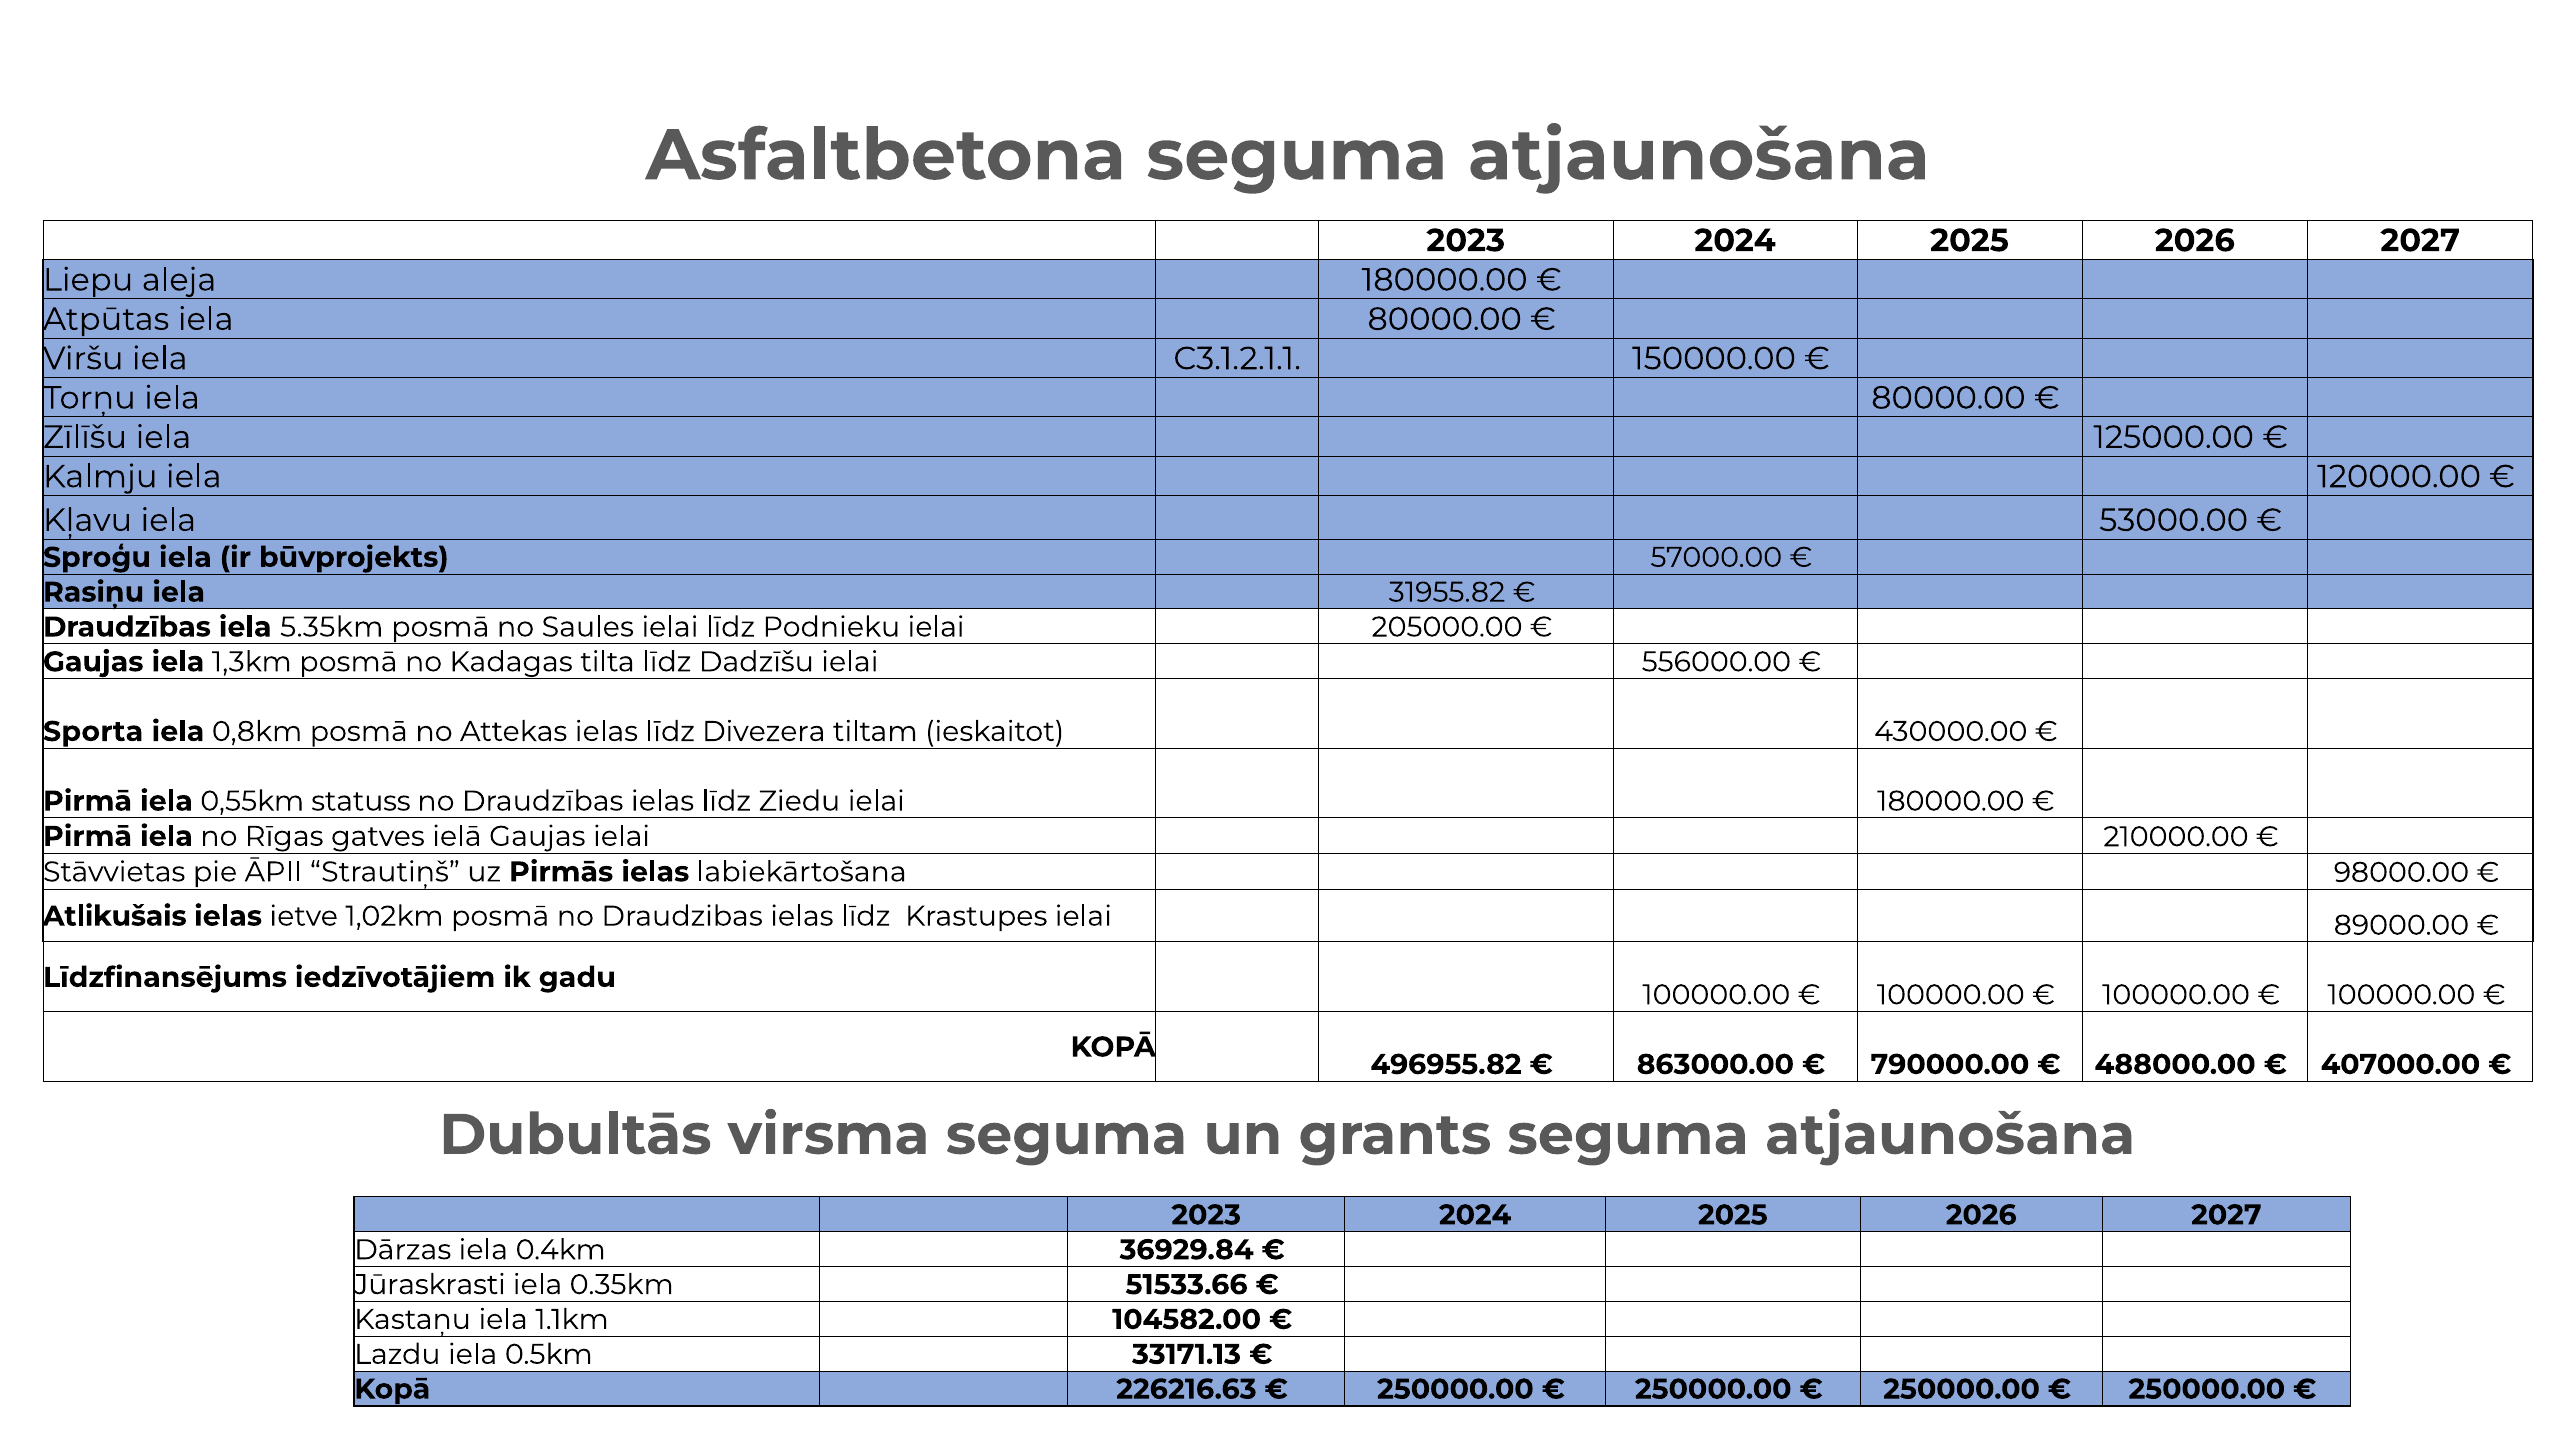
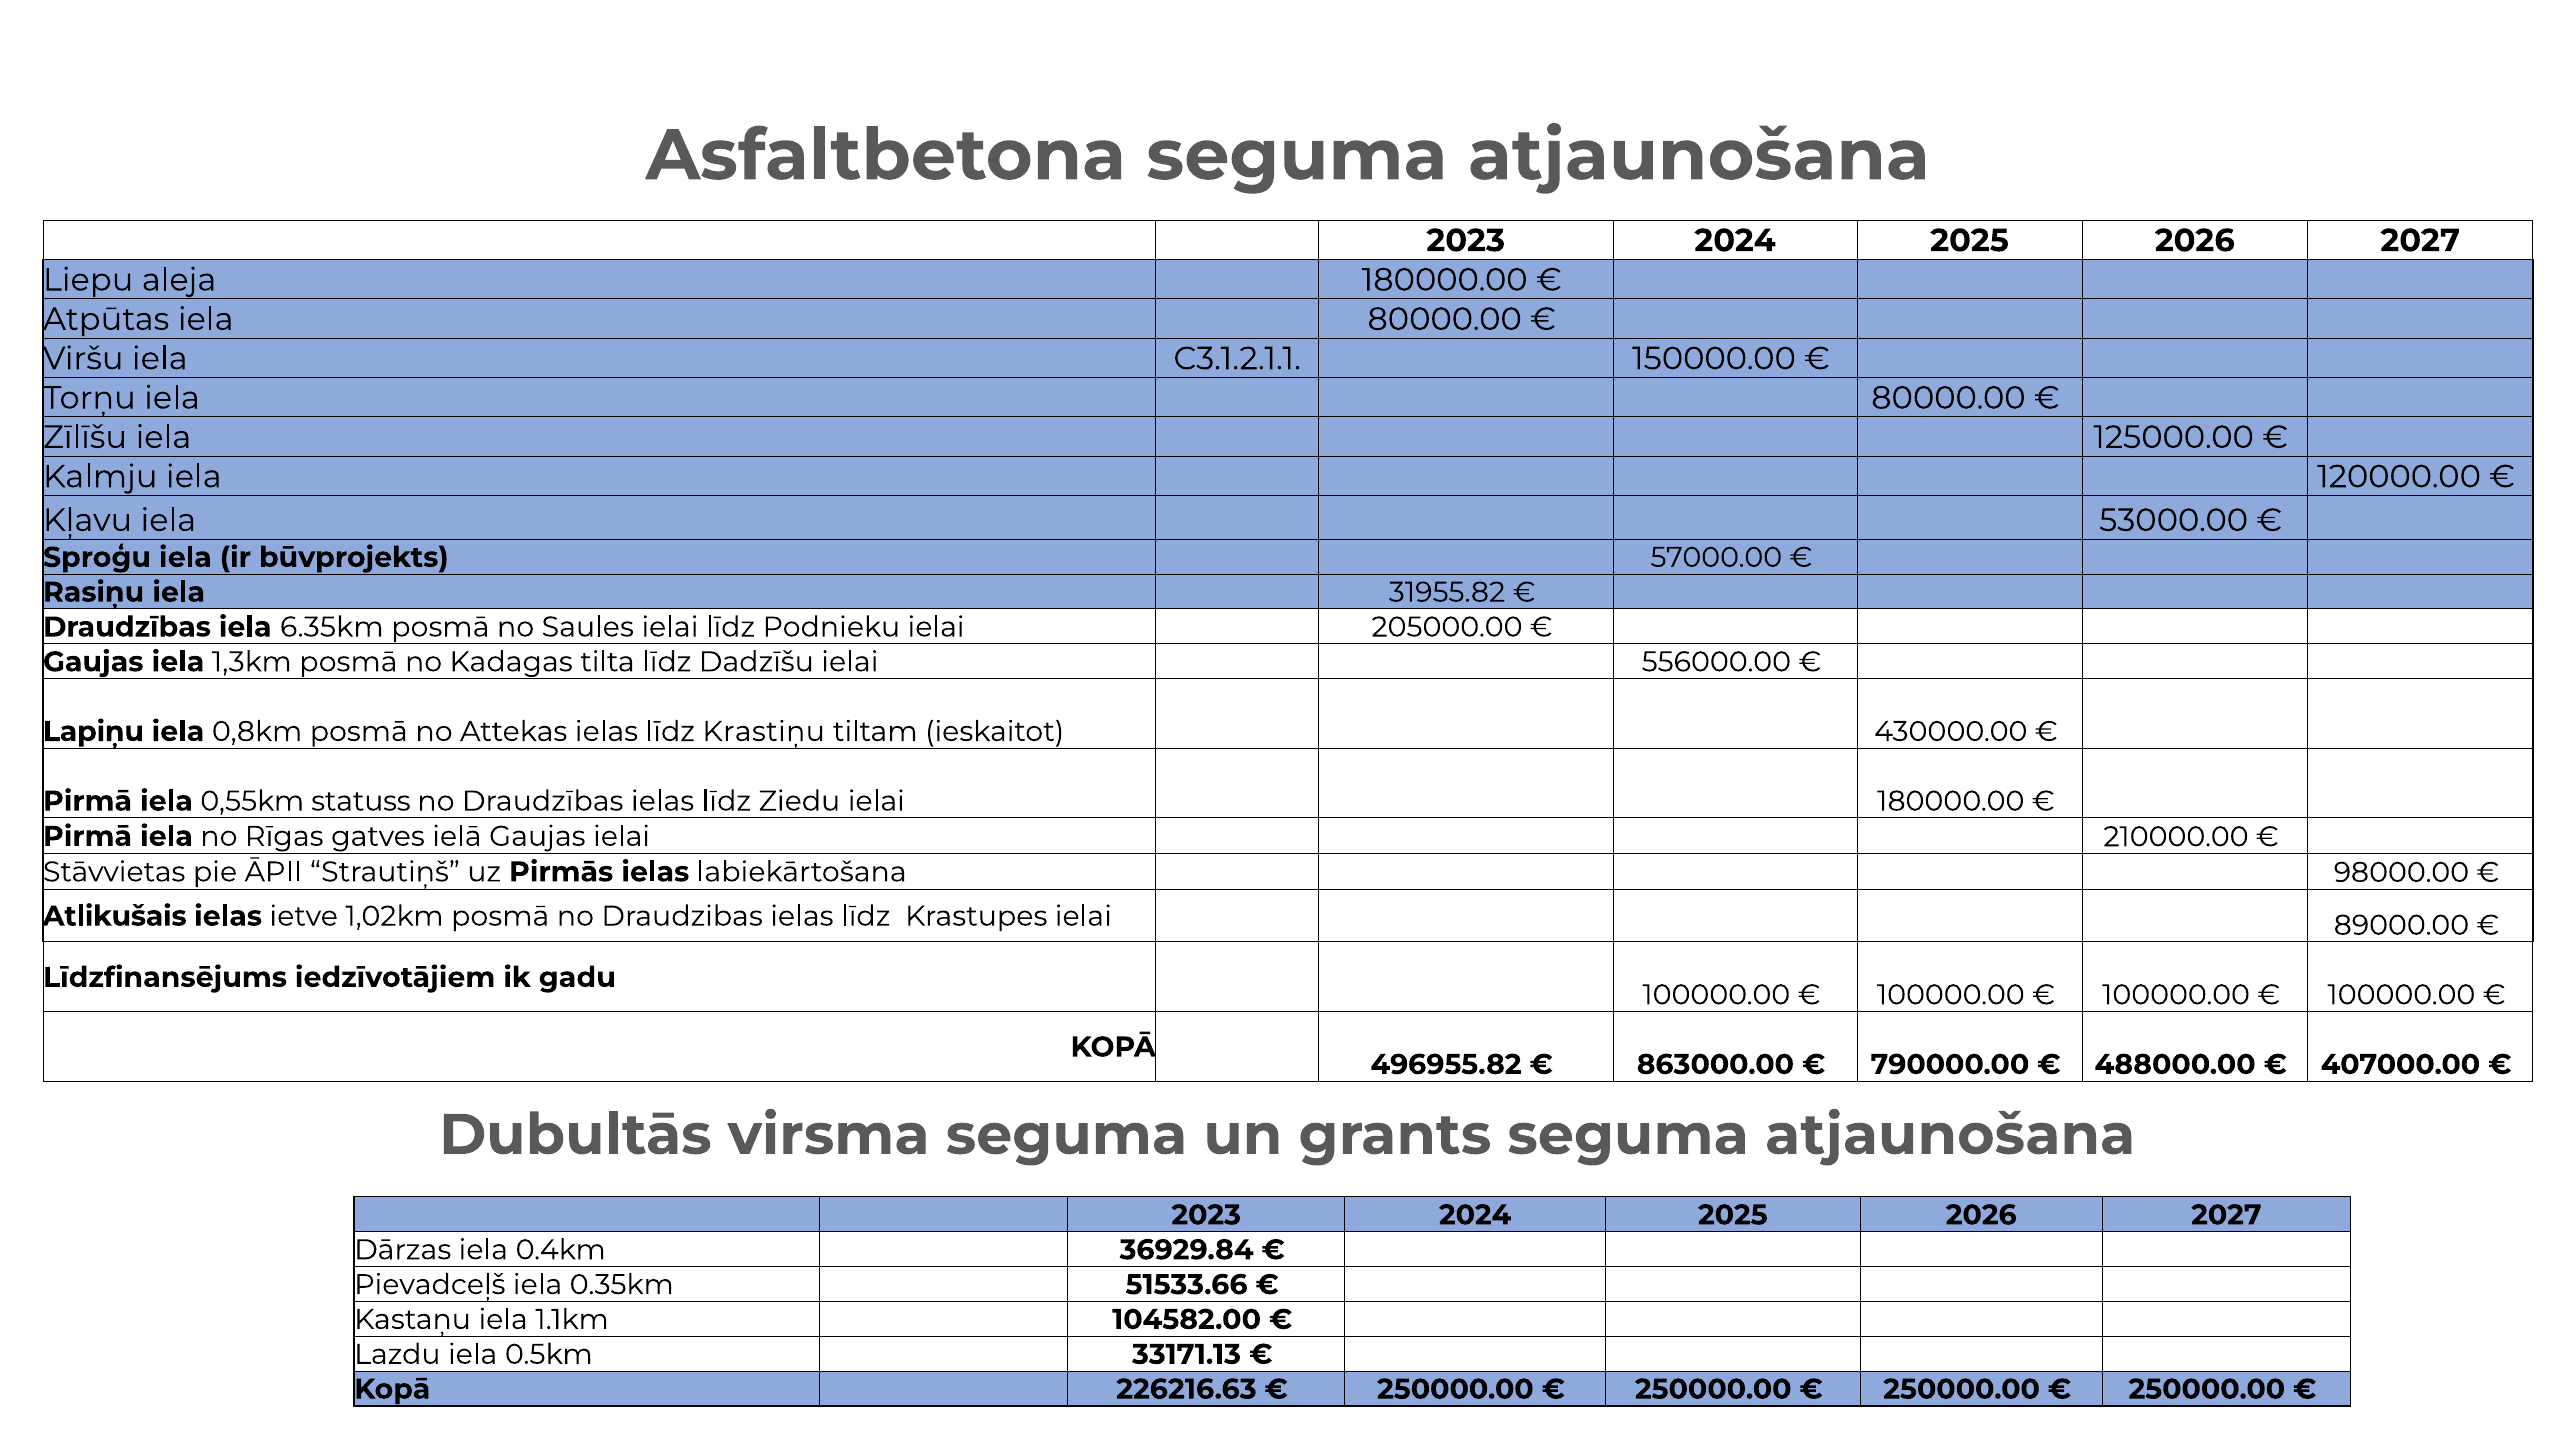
5.35km: 5.35km -> 6.35km (332, 627)
Sporta: Sporta -> Lapiņu (93, 732)
Divezera: Divezera -> Krastiņu (764, 732)
Jūraskrasti: Jūraskrasti -> Pievadceļš (430, 1285)
